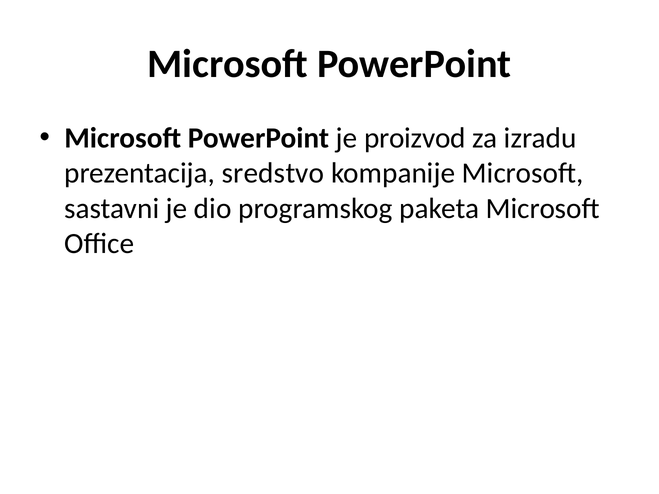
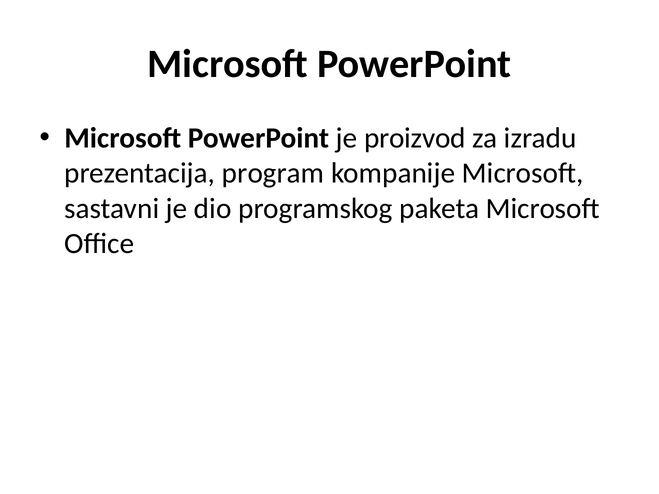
sredstvo: sredstvo -> program (273, 173)
